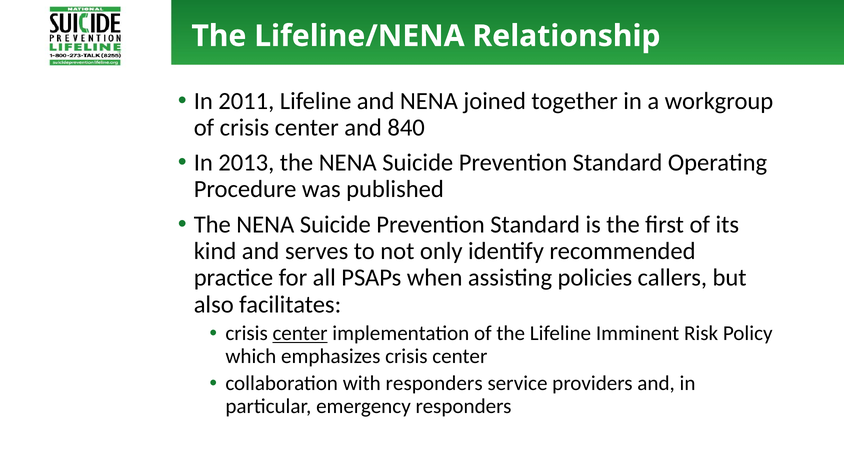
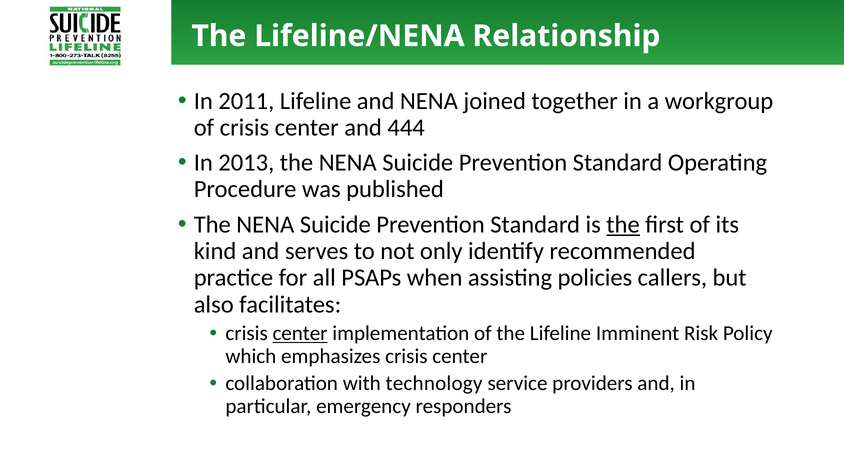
840: 840 -> 444 (406, 127)
the underline: none -> present (623, 225)
with responders: responders -> technology (434, 383)
